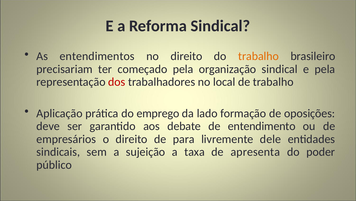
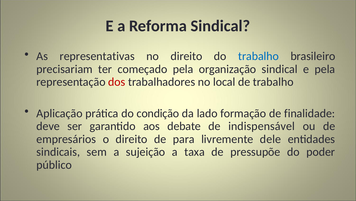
entendimentos: entendimentos -> representativas (97, 56)
trabalho colour: orange -> blue (259, 56)
emprego: emprego -> condição (158, 113)
oposições: oposições -> finalidade (310, 113)
entendimento: entendimento -> indispensável (262, 126)
apresenta: apresenta -> pressupõe (255, 151)
